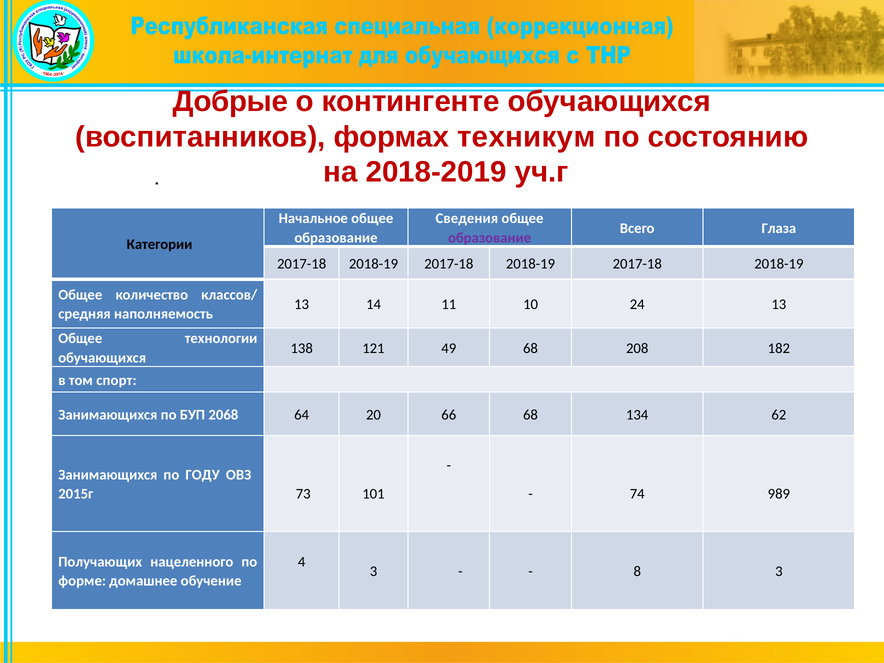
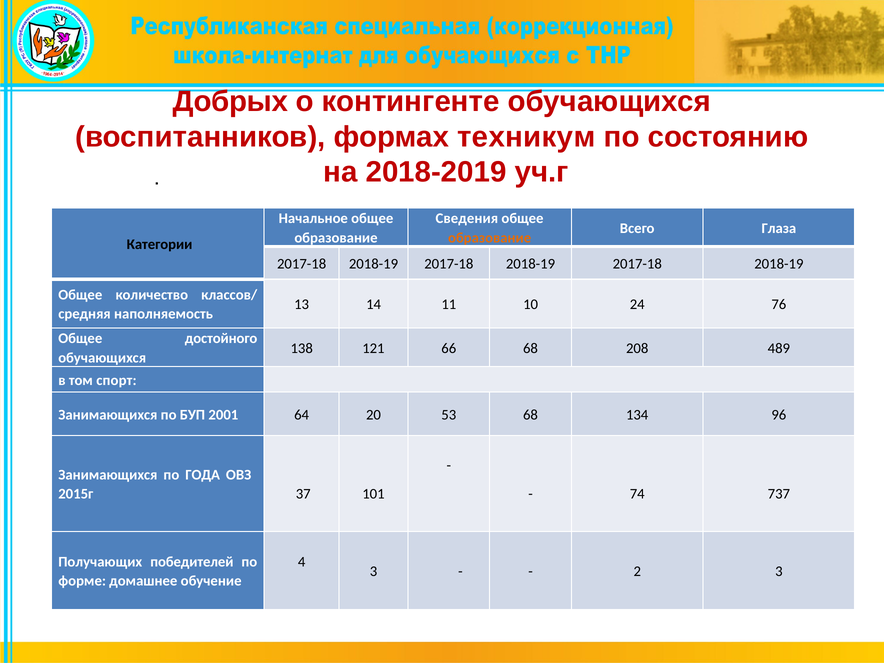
Добрые: Добрые -> Добрых (230, 102)
образование colour: purple -> orange (490, 238)
24 13: 13 -> 76 (779, 304)
технологии: технологии -> достойного (221, 339)
49: 49 -> 66 (449, 348)
182: 182 -> 489 (779, 348)
2068: 2068 -> 2001 (223, 415)
66: 66 -> 53 (449, 415)
62: 62 -> 96 (779, 415)
ГОДУ: ГОДУ -> ГОДА (203, 475)
73: 73 -> 37 (303, 494)
989: 989 -> 737 (779, 494)
нацеленного: нацеленного -> победителей (192, 562)
8: 8 -> 2 (637, 571)
